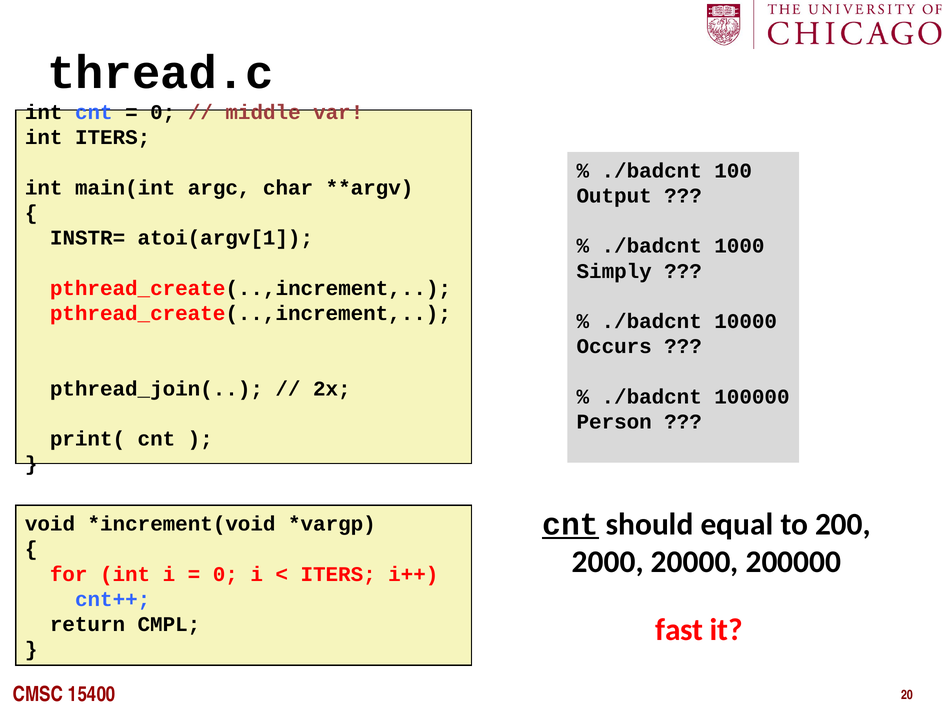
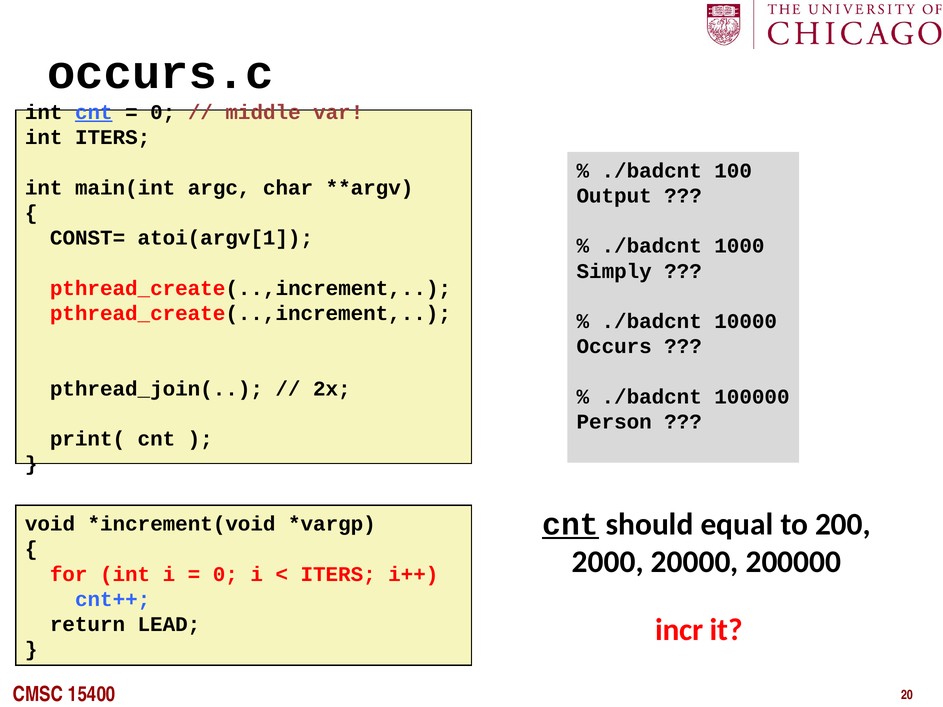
thread.c: thread.c -> occurs.c (160, 73)
cnt underline: none -> present (94, 112)
INSTR=: INSTR= -> CONST= (88, 238)
CMPL: CMPL -> LEAD (169, 625)
fast: fast -> incr (679, 630)
